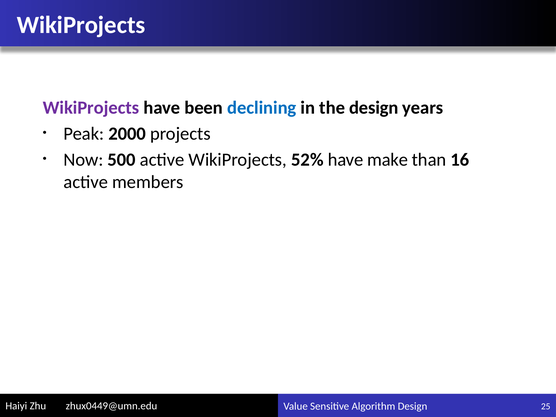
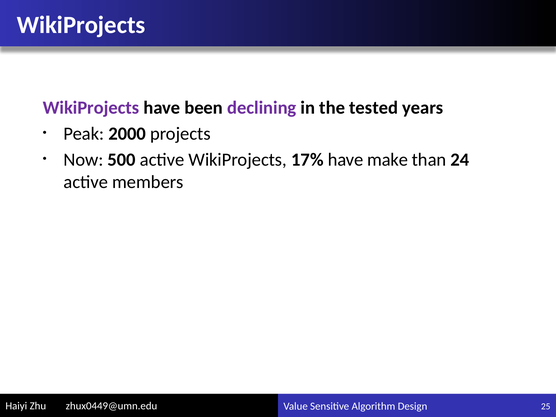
declining colour: blue -> purple (262, 108)
the design: design -> tested (374, 108)
52%: 52% -> 17% (307, 160)
16: 16 -> 24 (460, 160)
